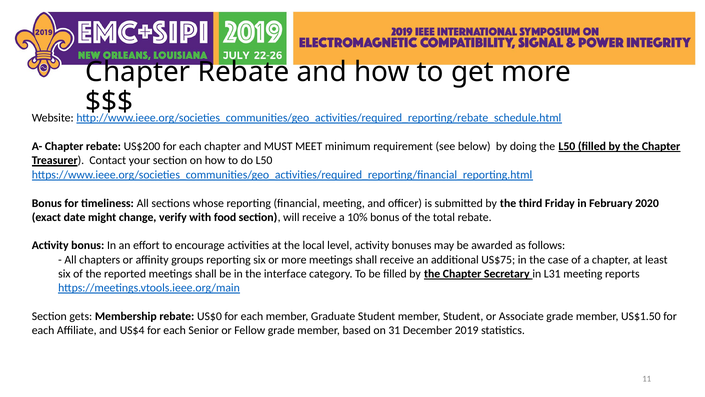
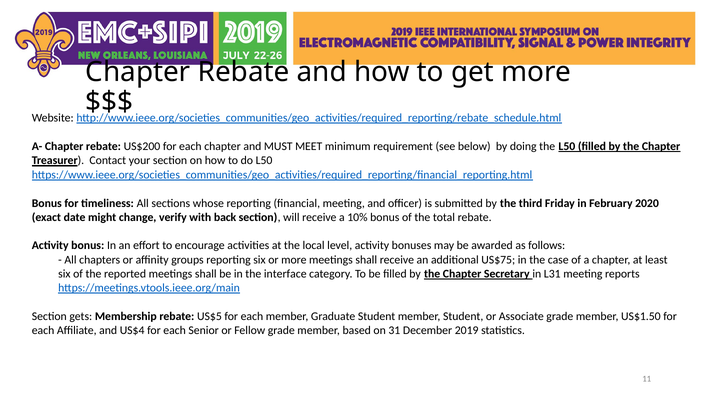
food: food -> back (225, 217)
US$0: US$0 -> US$5 (209, 316)
